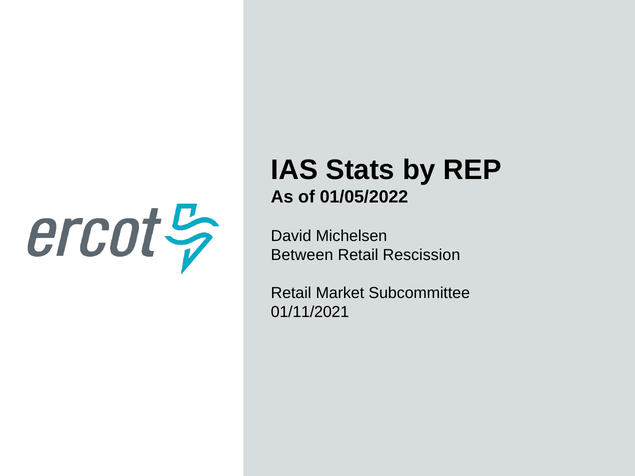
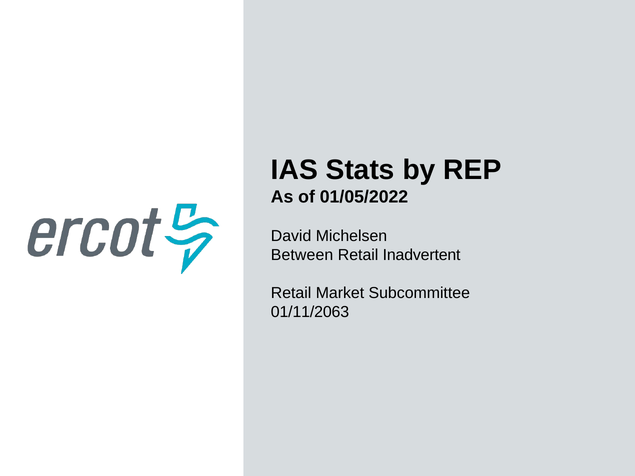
Rescission: Rescission -> Inadvertent (422, 255)
01/11/2021: 01/11/2021 -> 01/11/2063 (310, 312)
